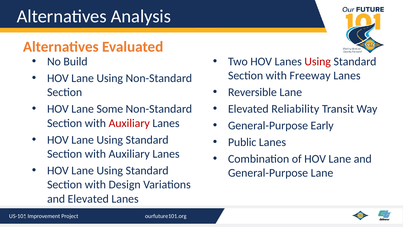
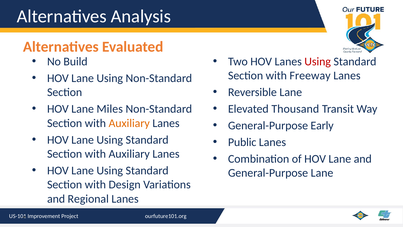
Some: Some -> Miles (110, 109)
Reliability: Reliability -> Thousand (295, 109)
Auxiliary colour: red -> orange (129, 123)
and Elevated: Elevated -> Regional (88, 199)
